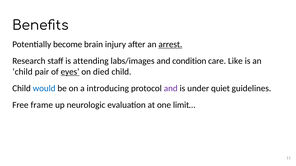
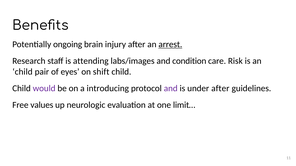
become: become -> ongoing (68, 44)
Like: Like -> Risk (235, 61)
eyes underline: present -> none (70, 72)
died: died -> shift (101, 72)
would colour: blue -> purple (44, 89)
under quiet: quiet -> after (220, 89)
frame: frame -> values (42, 105)
